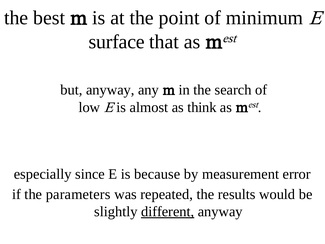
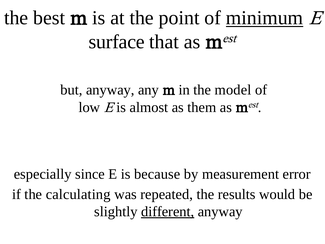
minimum underline: none -> present (265, 18)
search: search -> model (233, 90)
think: think -> them (202, 107)
parameters: parameters -> calculating (78, 194)
